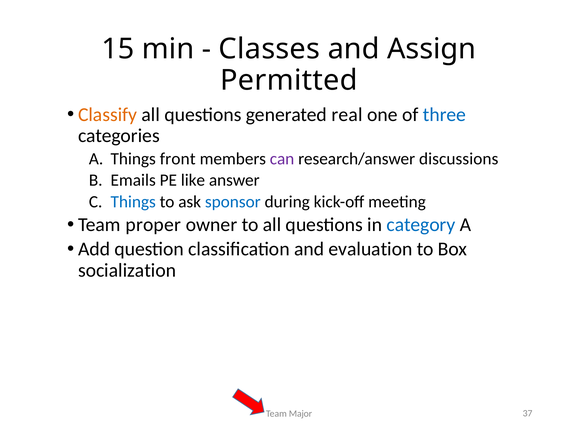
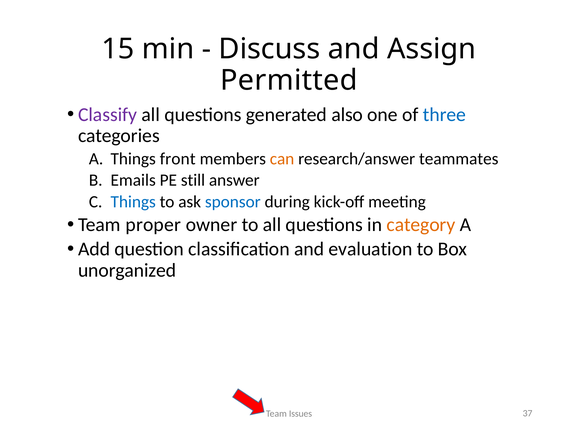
Classes: Classes -> Discuss (269, 49)
Classify colour: orange -> purple (108, 115)
real: real -> also (347, 115)
can colour: purple -> orange (282, 159)
discussions: discussions -> teammates (459, 159)
like: like -> still (193, 181)
category colour: blue -> orange (421, 225)
socialization: socialization -> unorganized (127, 271)
Major: Major -> Issues (300, 414)
